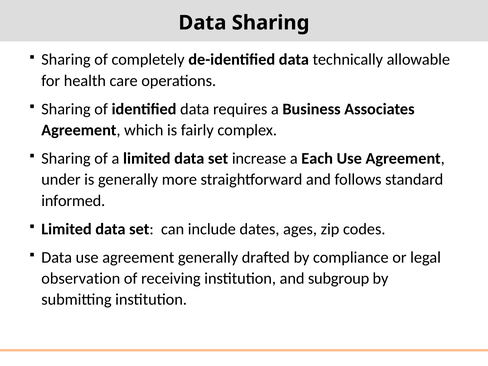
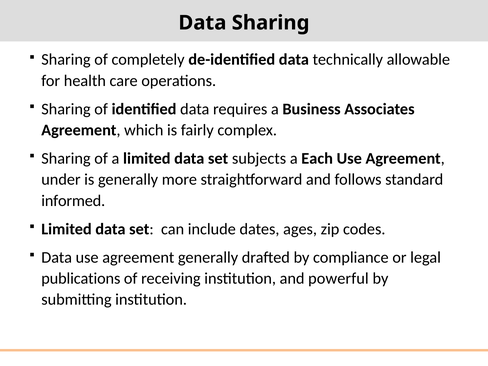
increase: increase -> subjects (259, 159)
observation: observation -> publications (81, 279)
subgroup: subgroup -> powerful (338, 279)
